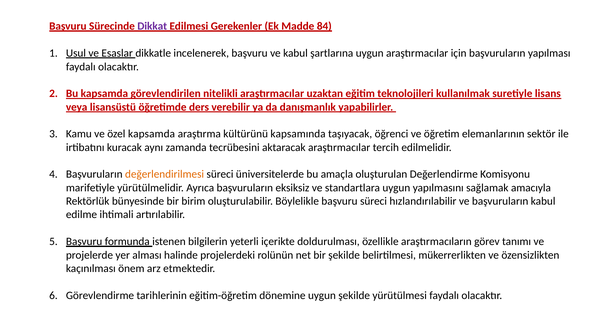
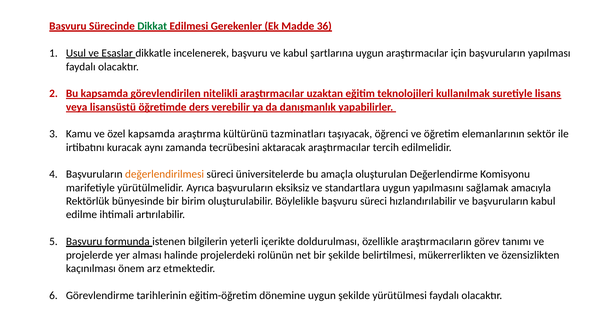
Dikkat colour: purple -> green (152, 26)
84: 84 -> 36 (324, 26)
kapsamında: kapsamında -> tazminatları (298, 134)
